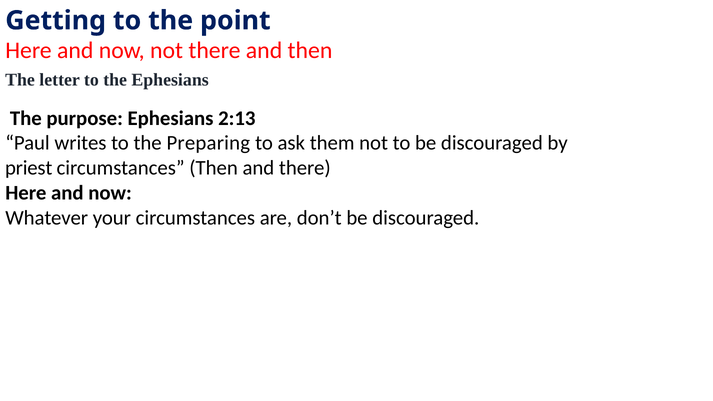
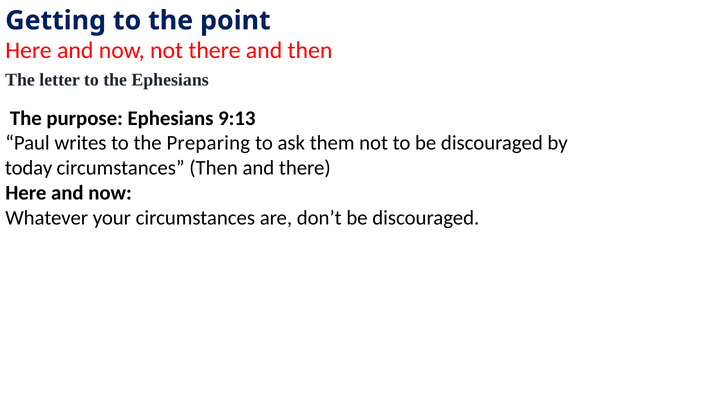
2:13: 2:13 -> 9:13 (237, 118)
priest: priest -> today (29, 168)
